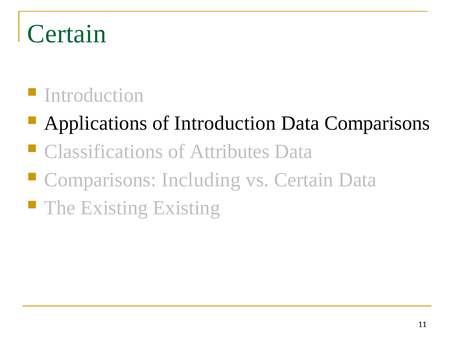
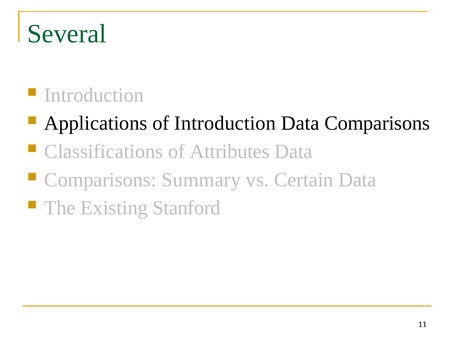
Certain: Certain -> Several (67, 34)
Including: Including -> Summary (201, 180)
Existing Existing: Existing -> Stanford (187, 208)
